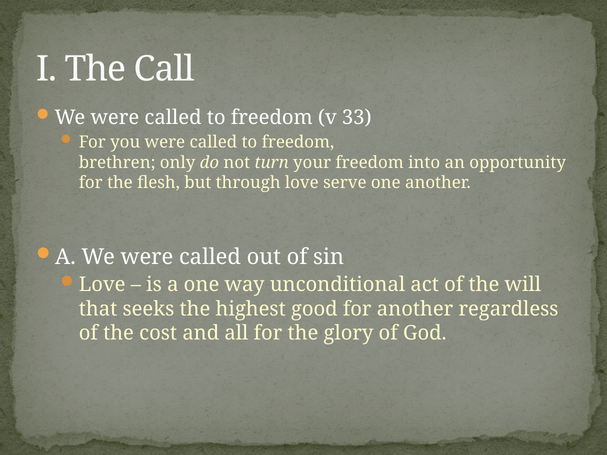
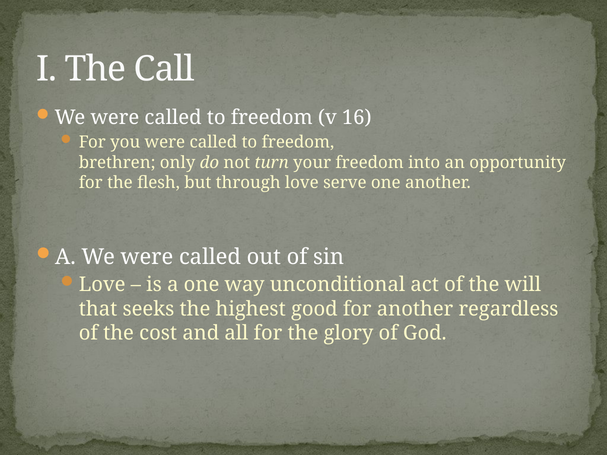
33: 33 -> 16 (357, 118)
